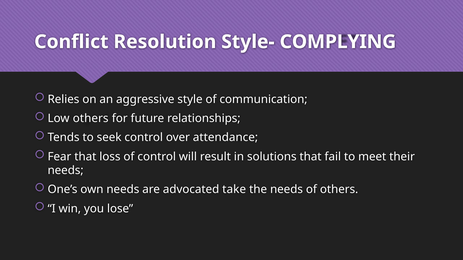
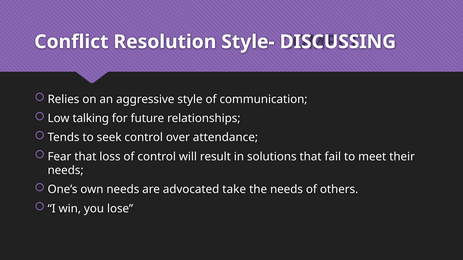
COMPLYING: COMPLYING -> DISCUSSING (338, 42)
Low others: others -> talking (91, 119)
